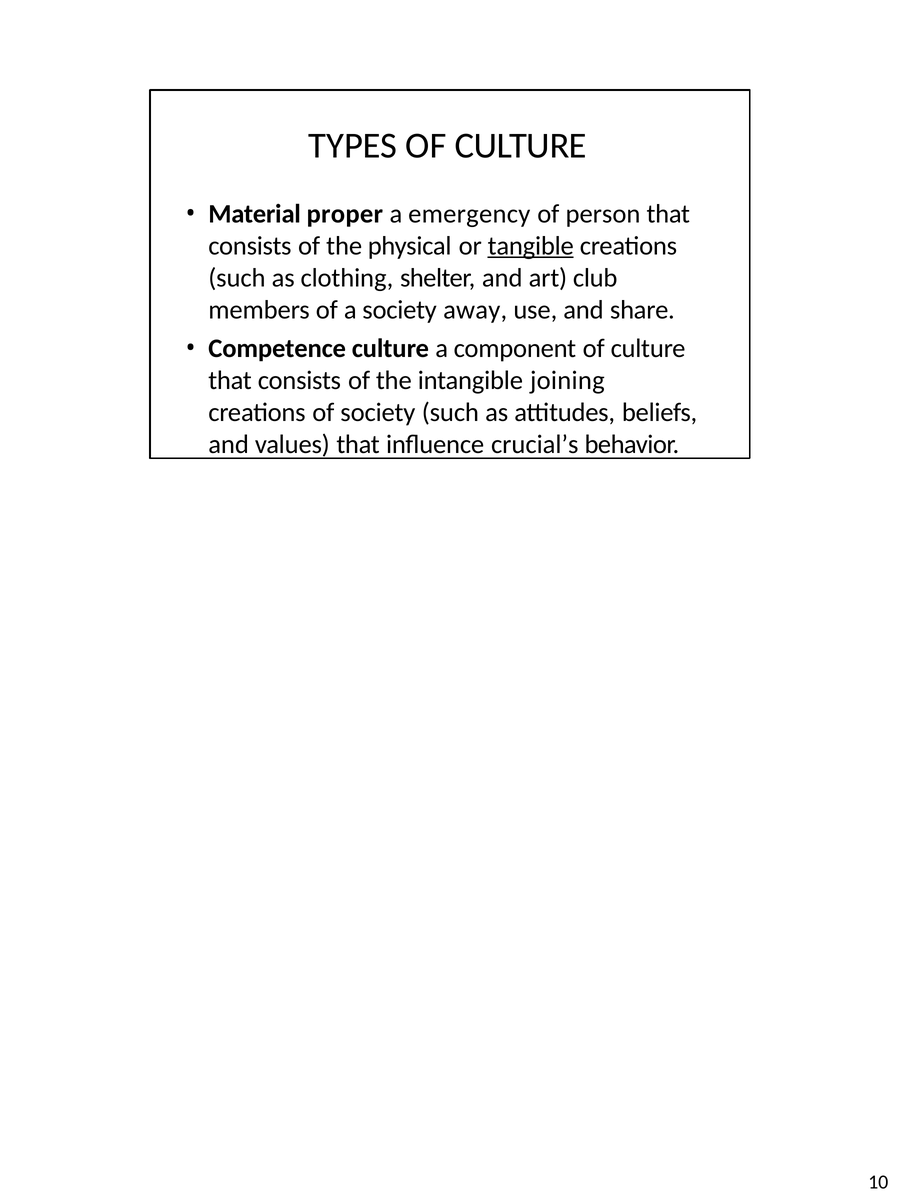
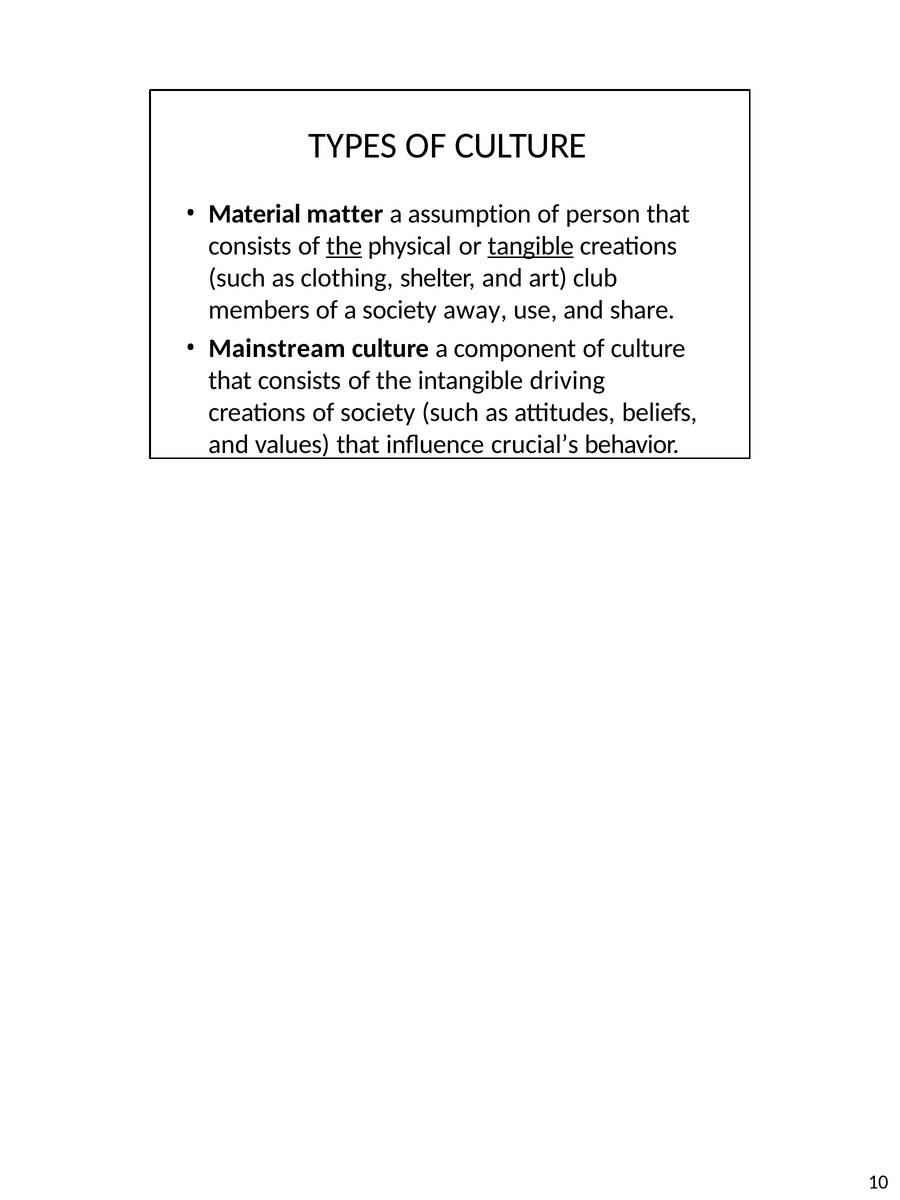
proper: proper -> matter (345, 214)
emergency: emergency -> assumption (469, 214)
the underline: none -> present (344, 246)
Competence: Competence -> Mainstream (277, 348)
joining: joining -> driving (567, 380)
